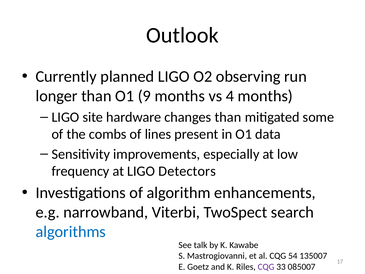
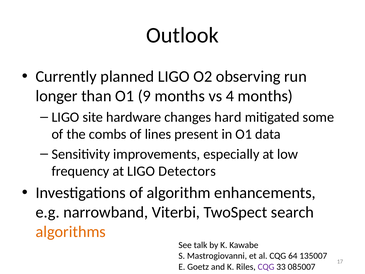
changes than: than -> hard (228, 117)
algorithms colour: blue -> orange (71, 232)
54: 54 -> 64 (293, 256)
